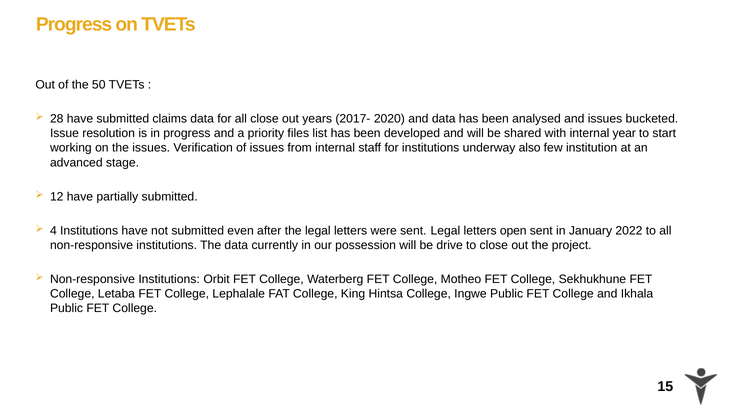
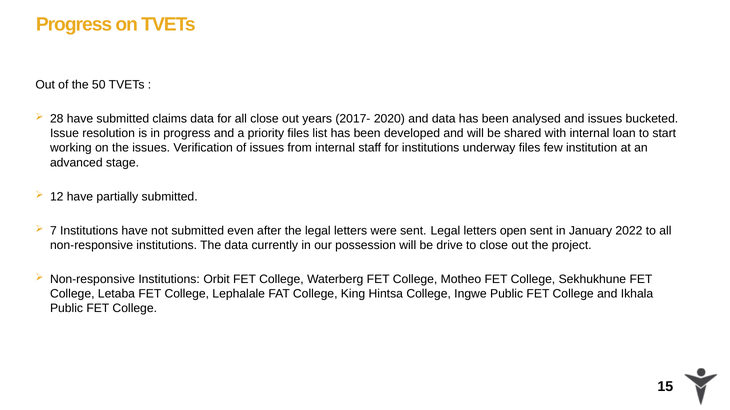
year: year -> loan (624, 134)
underway also: also -> files (530, 148)
4: 4 -> 7 (53, 231)
